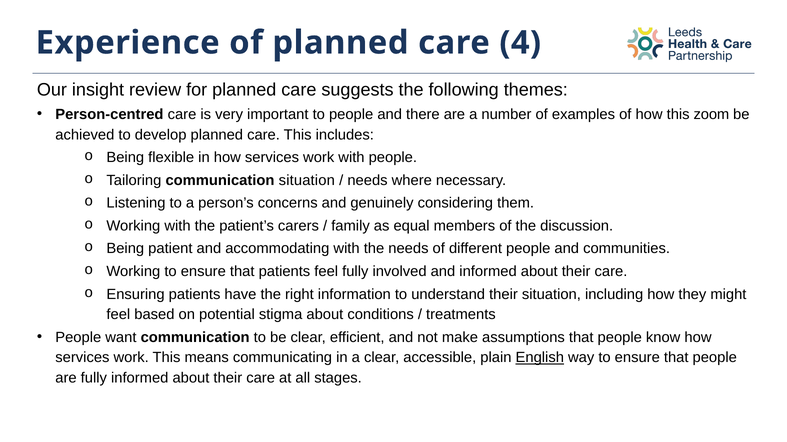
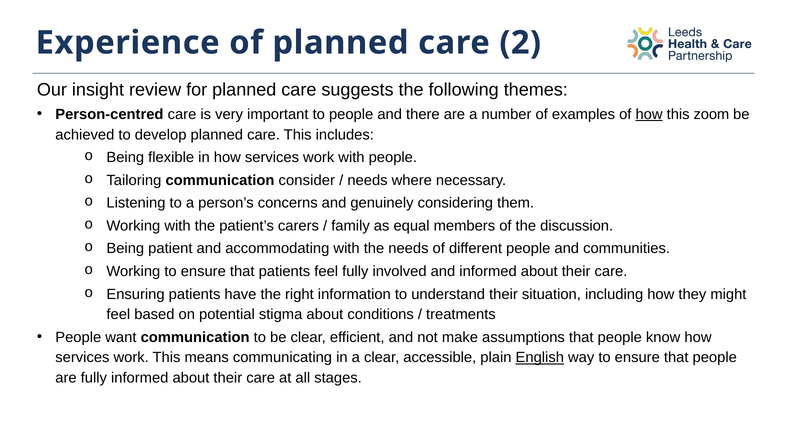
4: 4 -> 2 (520, 43)
how underline: none -> present (649, 115)
communication situation: situation -> consider (307, 181)
